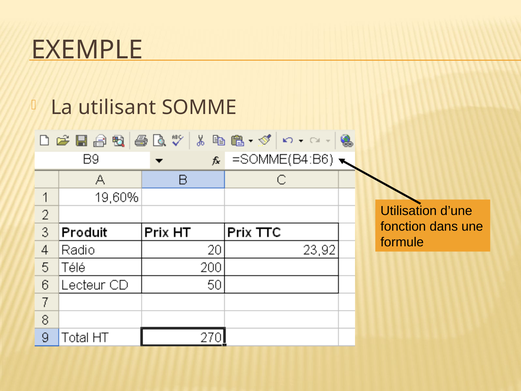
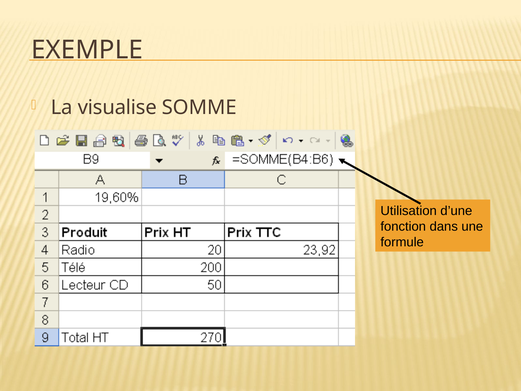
utilisant: utilisant -> visualise (117, 107)
